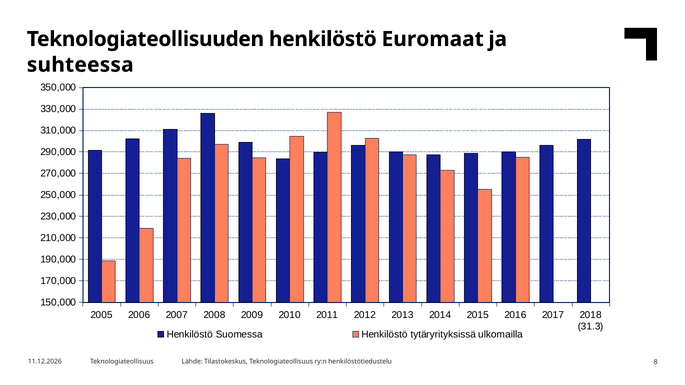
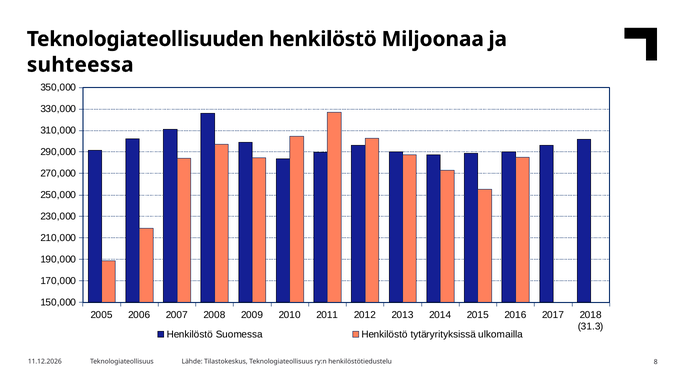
Euromaat: Euromaat -> Miljoonaa (433, 39)
